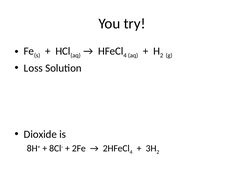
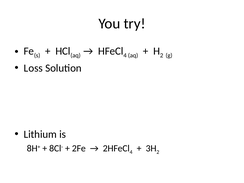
Dioxide: Dioxide -> Lithium (40, 134)
